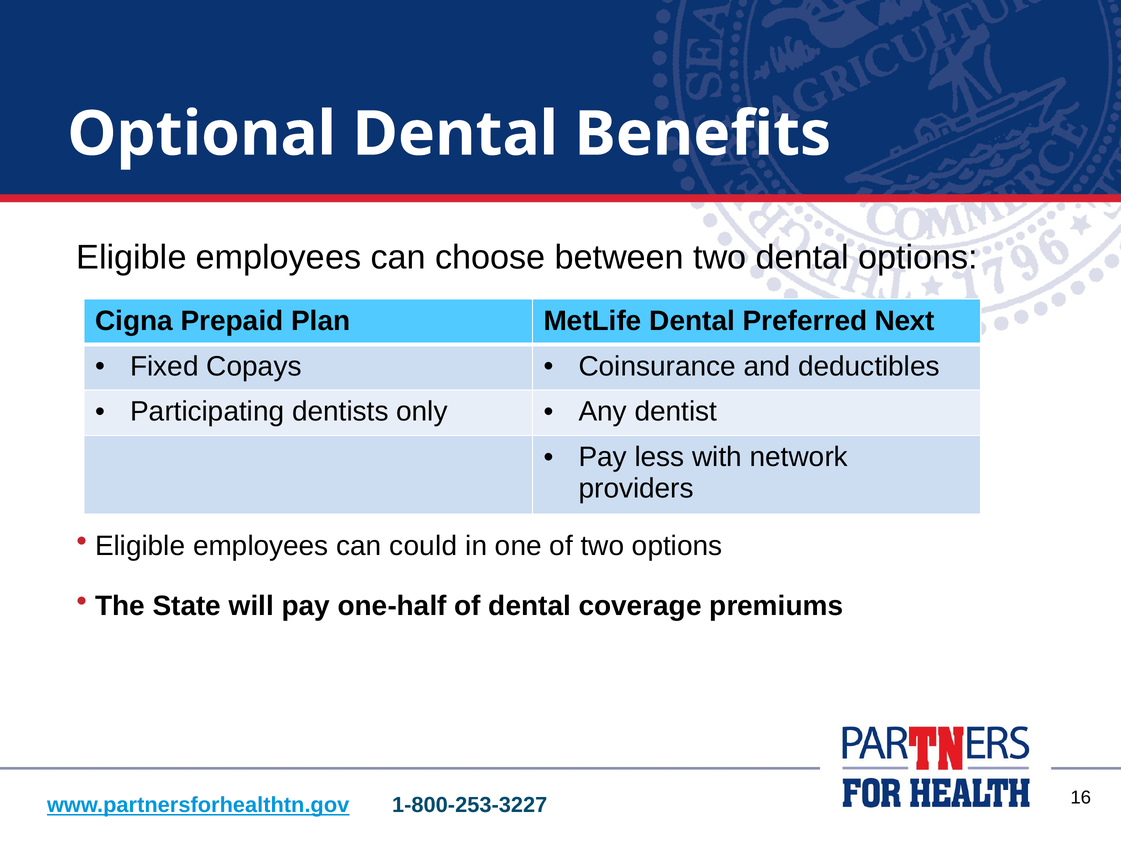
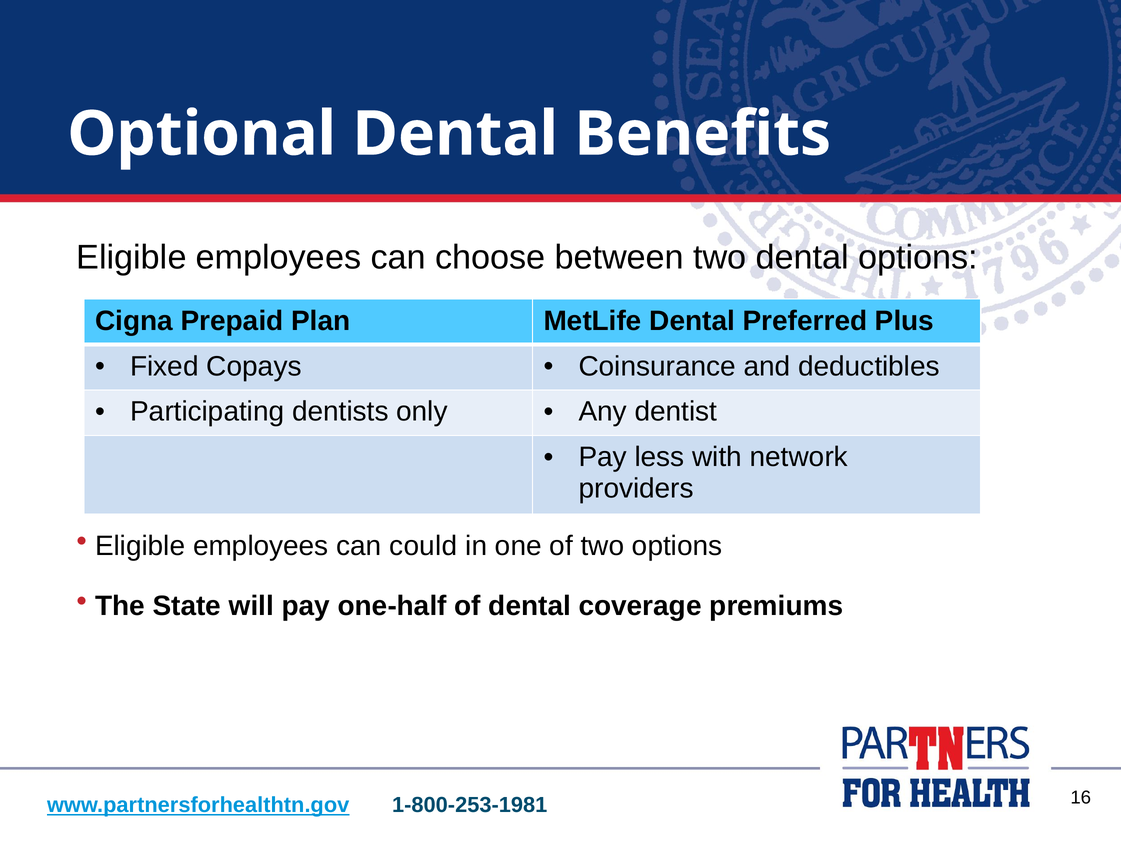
Next: Next -> Plus (905, 321)
1-800-253-3227: 1-800-253-3227 -> 1-800-253-1981 (470, 805)
